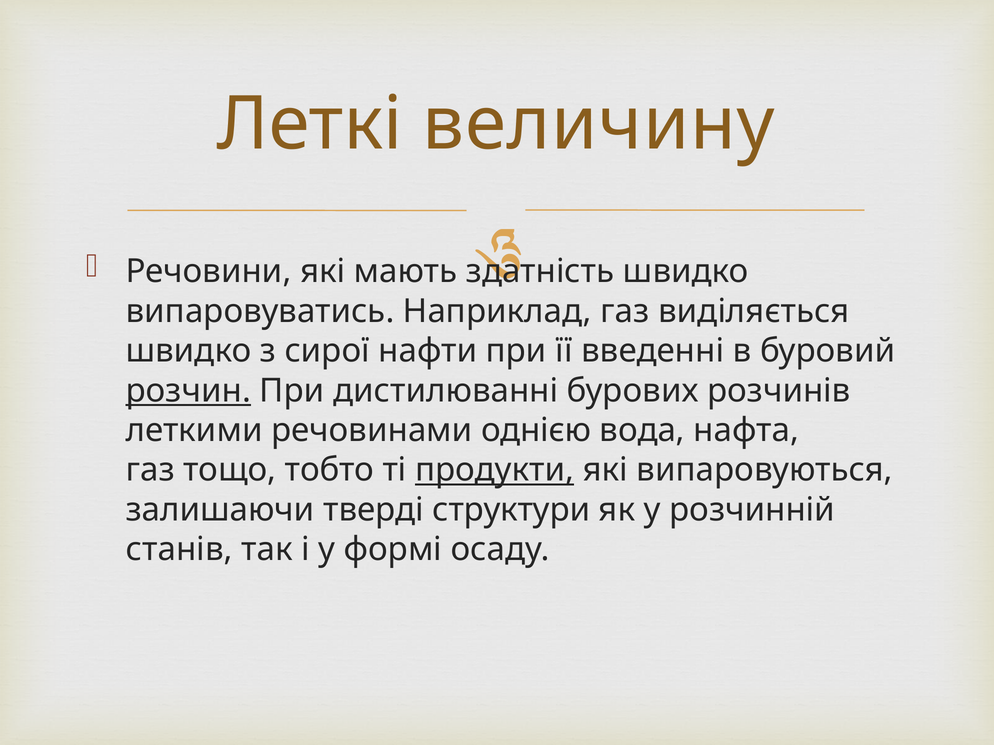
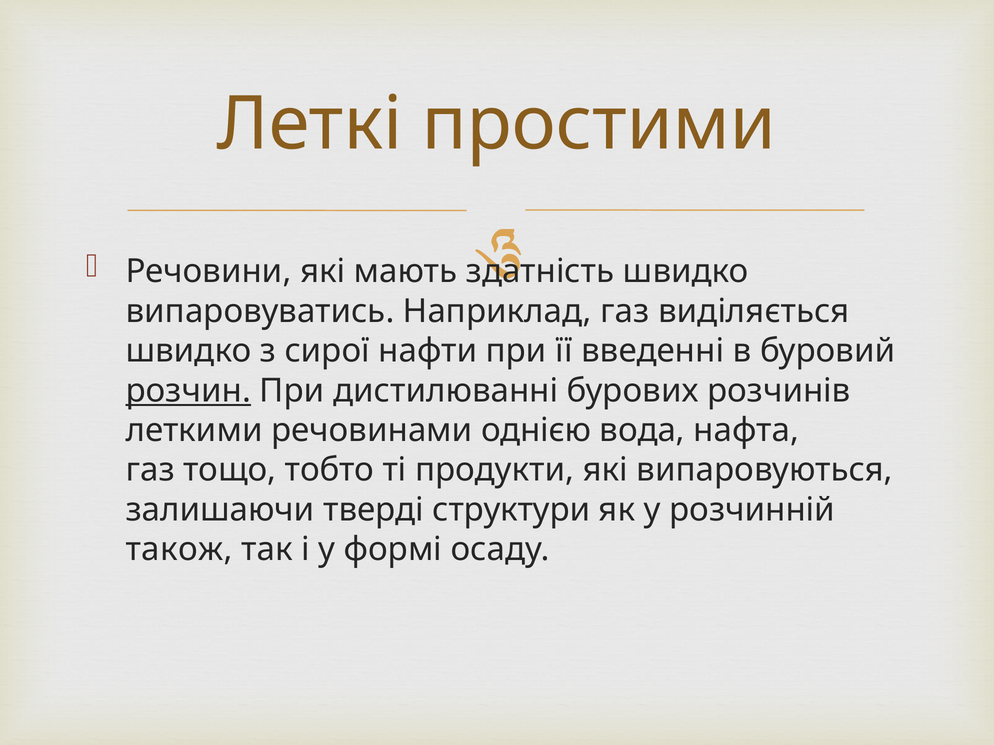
величину: величину -> простими (599, 124)
продукти underline: present -> none (495, 470)
станів: станів -> також (179, 550)
